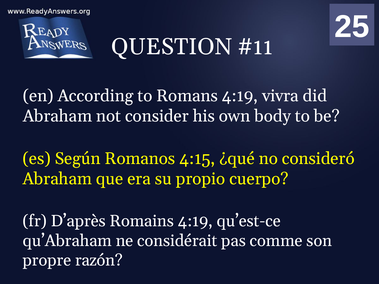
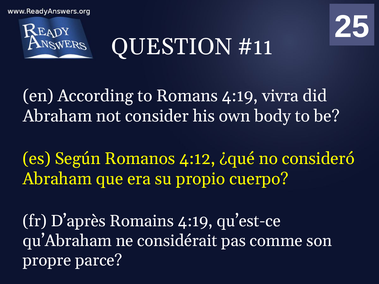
4:15: 4:15 -> 4:12 (197, 159)
razón: razón -> parce (99, 260)
